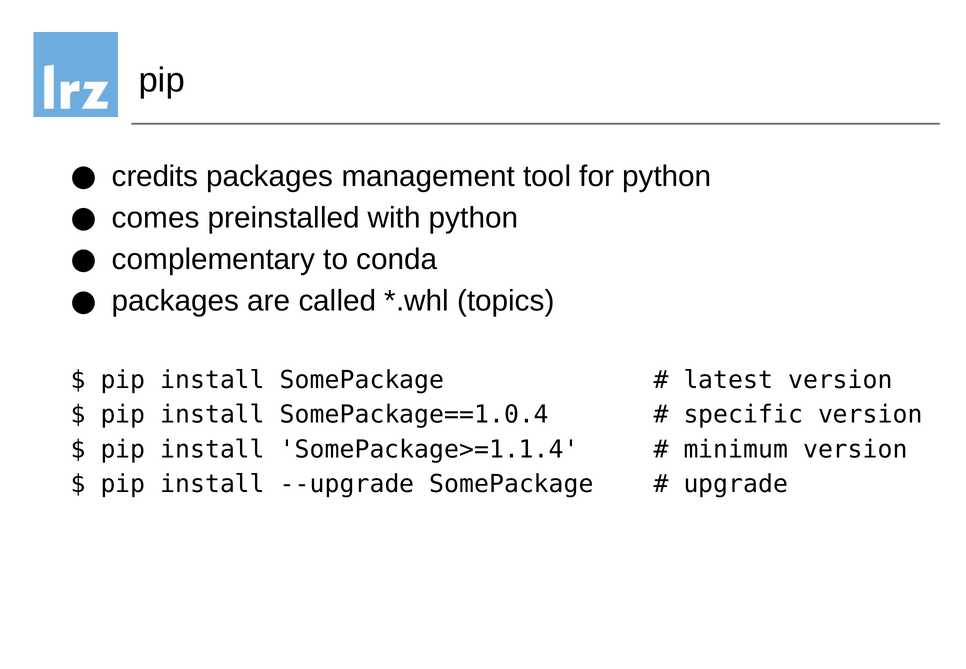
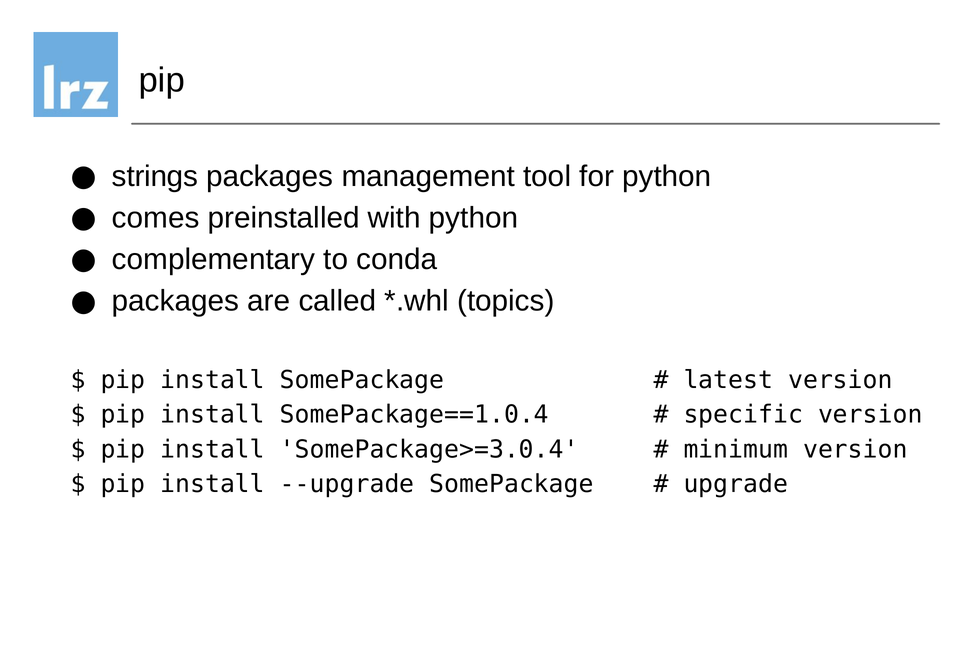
credits: credits -> strings (155, 176)
SomePackage>=1.1.4: SomePackage>=1.1.4 -> SomePackage>=3.0.4 (429, 449)
